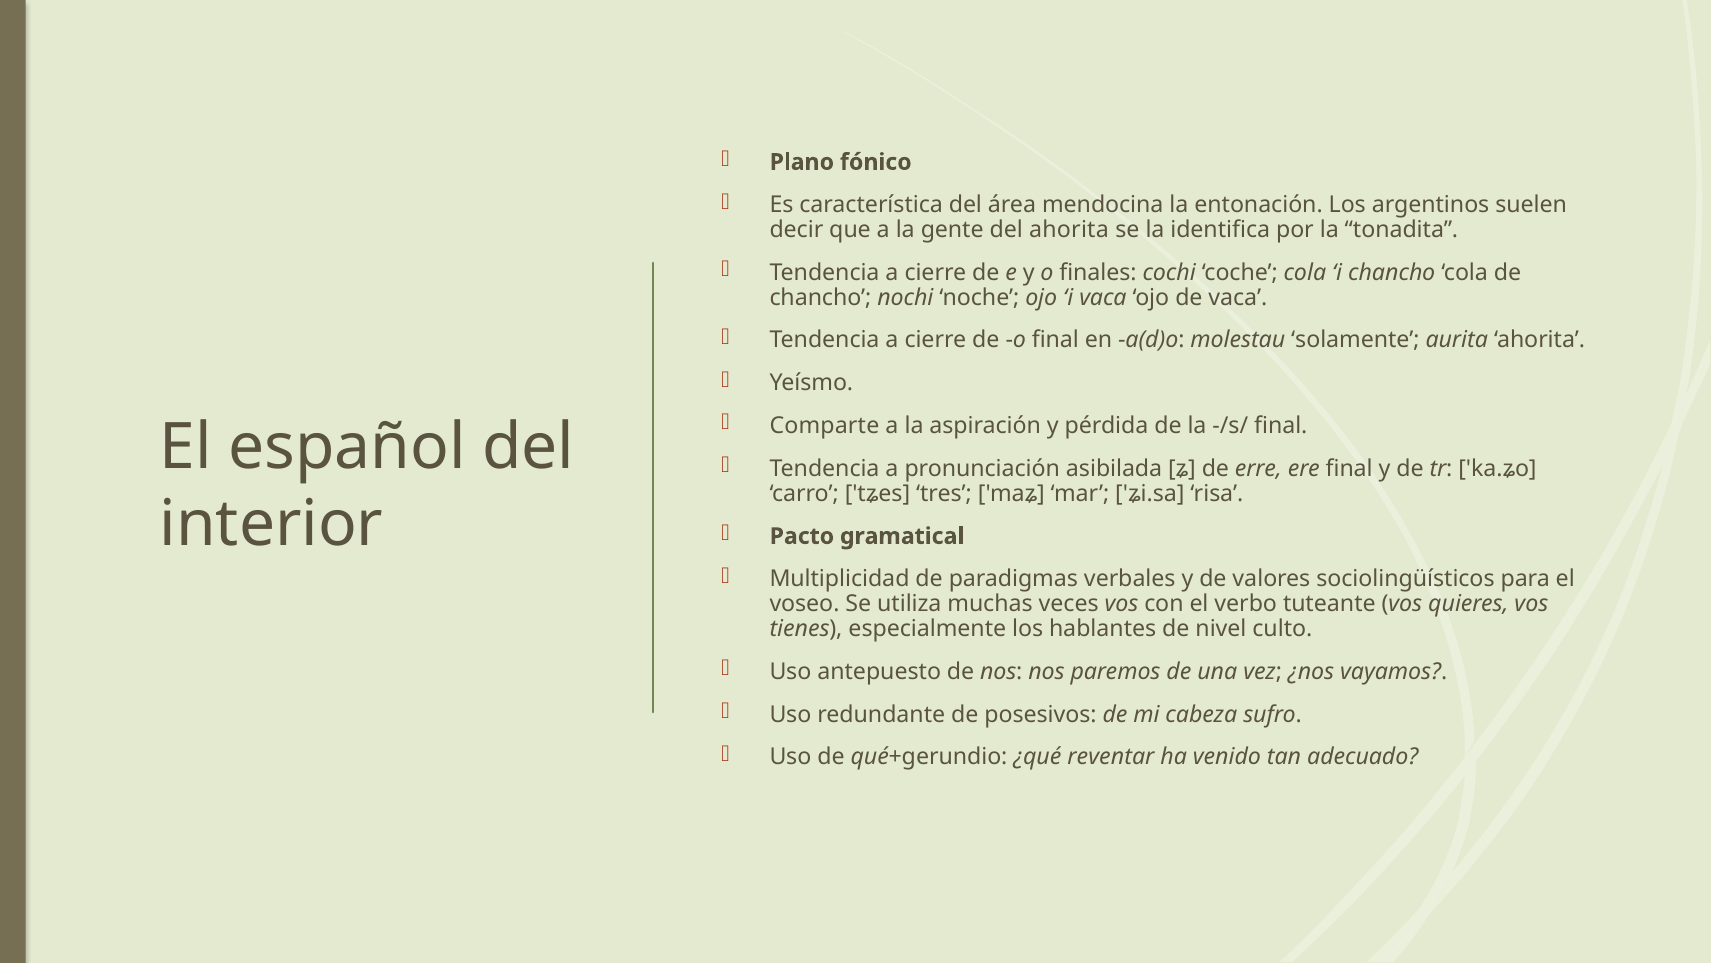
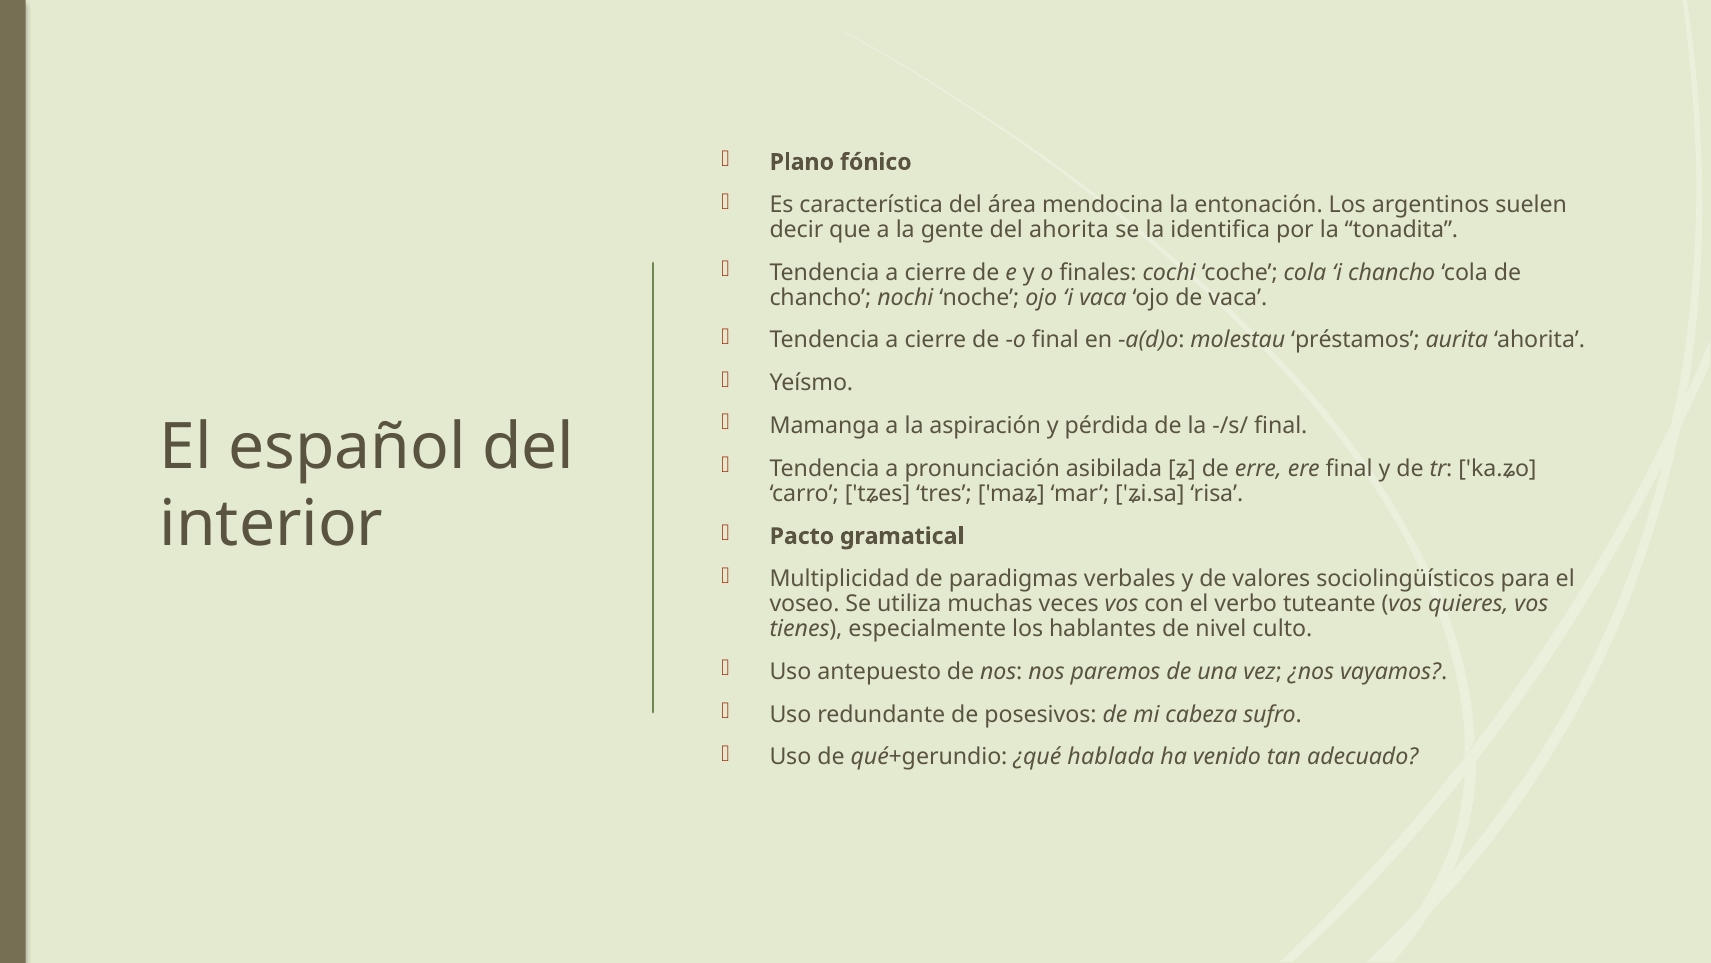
solamente: solamente -> préstamos (1356, 340)
Comparte: Comparte -> Mamanga (825, 426)
reventar: reventar -> hablada (1111, 757)
